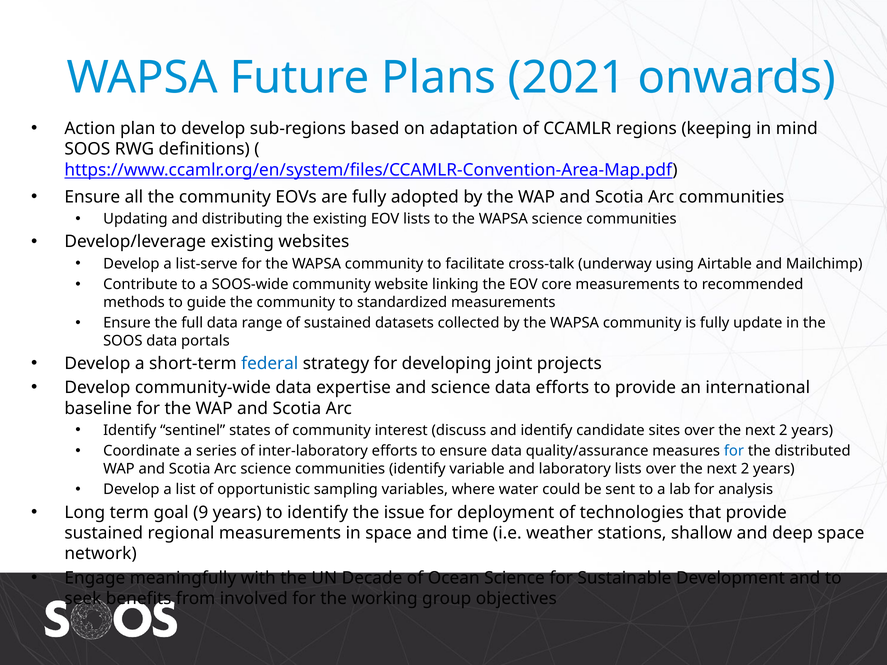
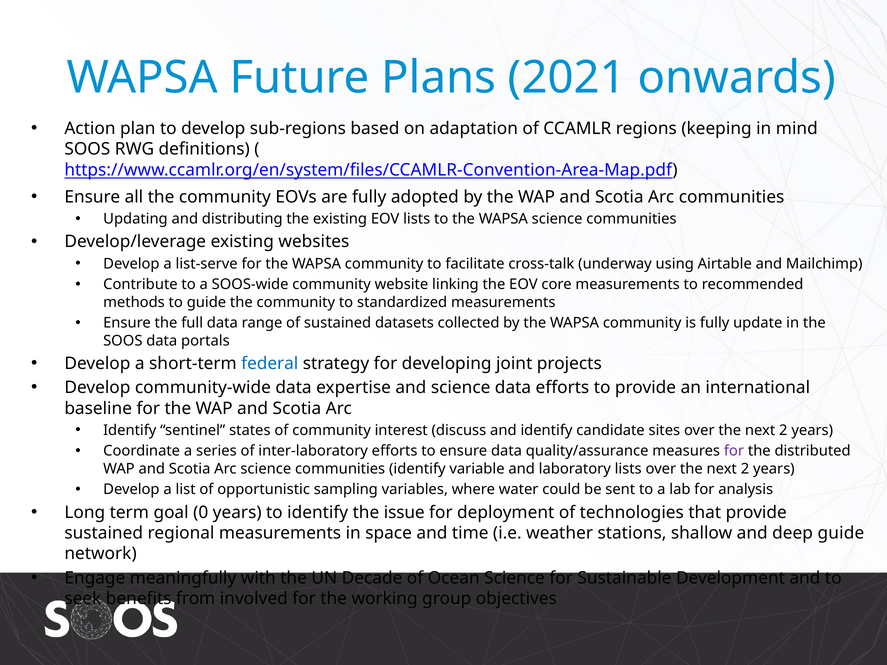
for colour: blue -> purple (734, 451)
9: 9 -> 0 (201, 513)
deep space: space -> guide (841, 533)
